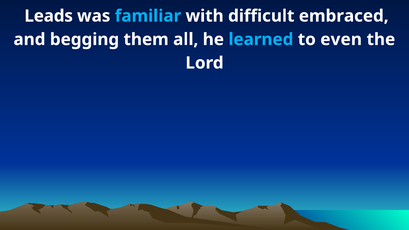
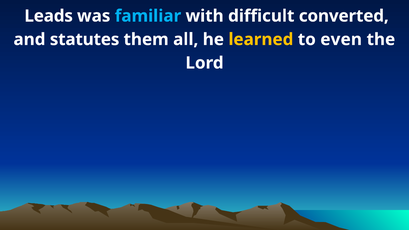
embraced: embraced -> converted (344, 16)
begging: begging -> statutes (85, 39)
learned colour: light blue -> yellow (261, 39)
